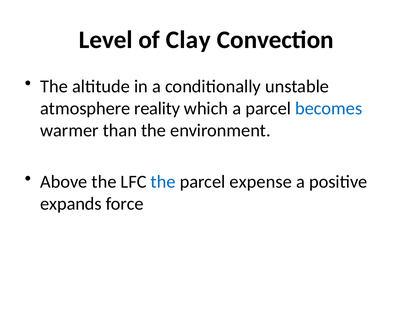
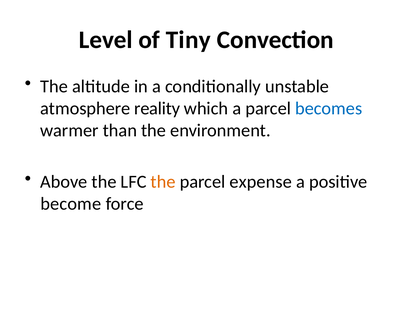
Clay: Clay -> Tiny (188, 40)
the colour: blue -> orange (163, 182)
expands: expands -> become (71, 204)
